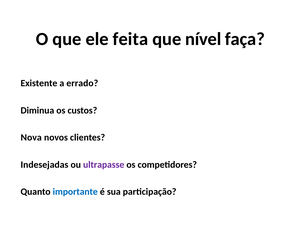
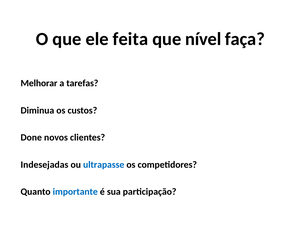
Existente: Existente -> Melhorar (39, 83)
errado: errado -> tarefas (82, 83)
Nova: Nova -> Done (31, 137)
ultrapasse colour: purple -> blue (104, 164)
